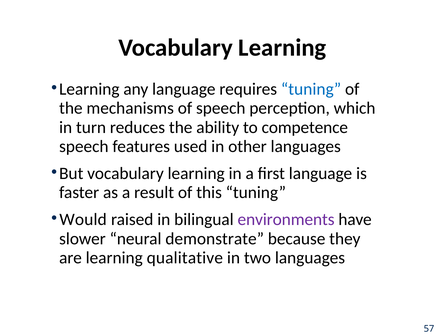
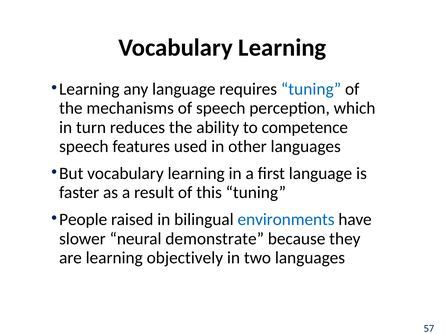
Would: Would -> People (83, 219)
environments colour: purple -> blue (286, 219)
qualitative: qualitative -> objectively (185, 258)
